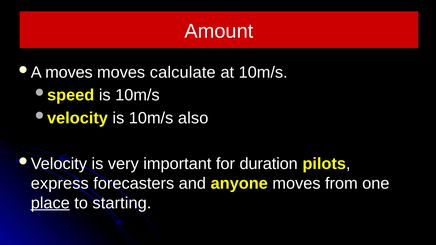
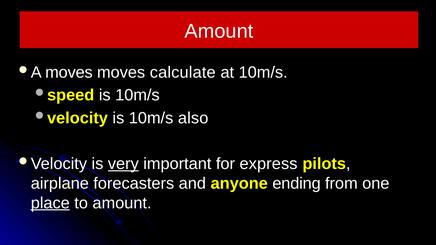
very underline: none -> present (123, 164)
duration: duration -> express (269, 164)
express: express -> airplane (60, 184)
anyone moves: moves -> ending (297, 184)
to starting: starting -> amount (122, 203)
